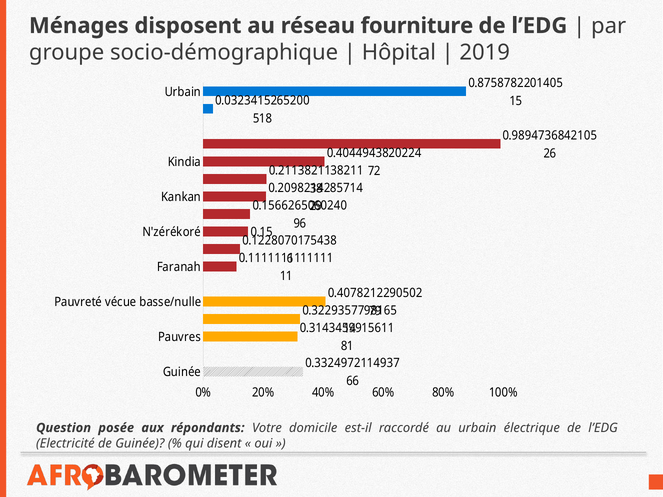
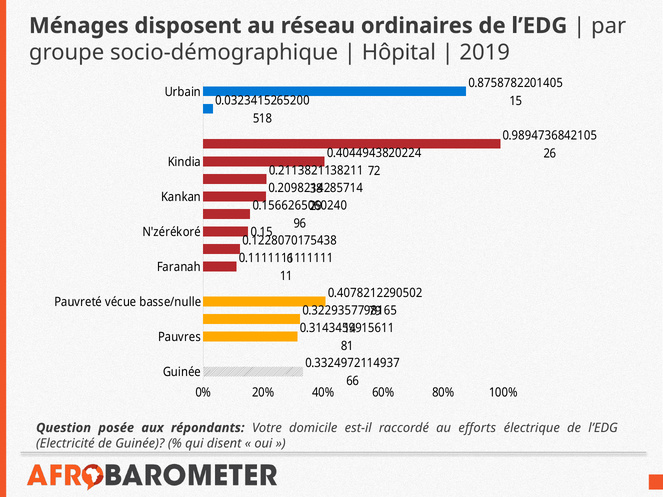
fourniture: fourniture -> ordinaires (417, 26)
au urbain: urbain -> efforts (477, 428)
